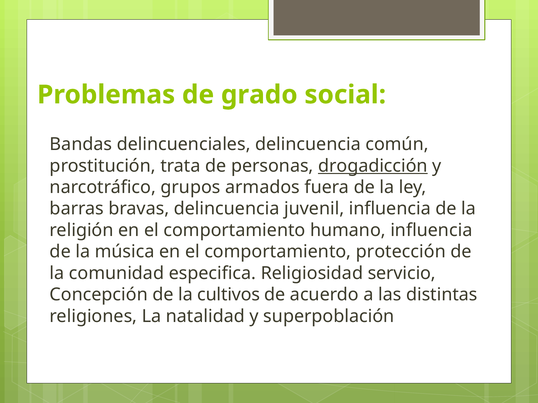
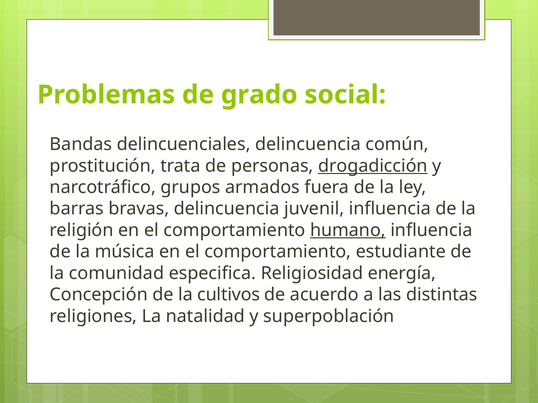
humano underline: none -> present (348, 231)
protección: protección -> estudiante (401, 252)
servicio: servicio -> energía (402, 274)
